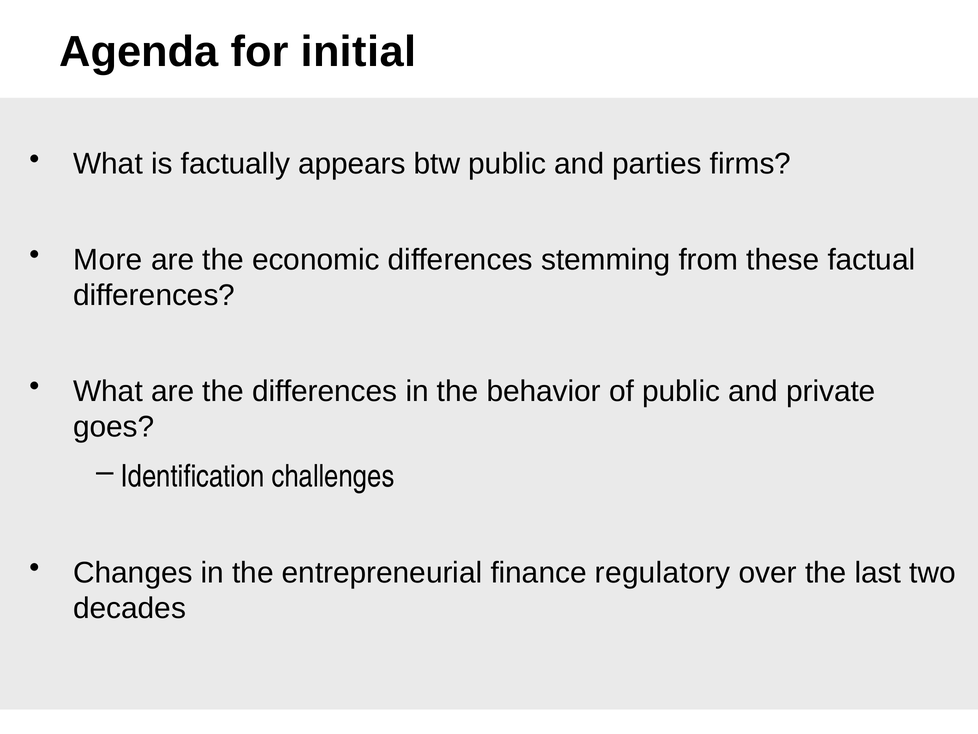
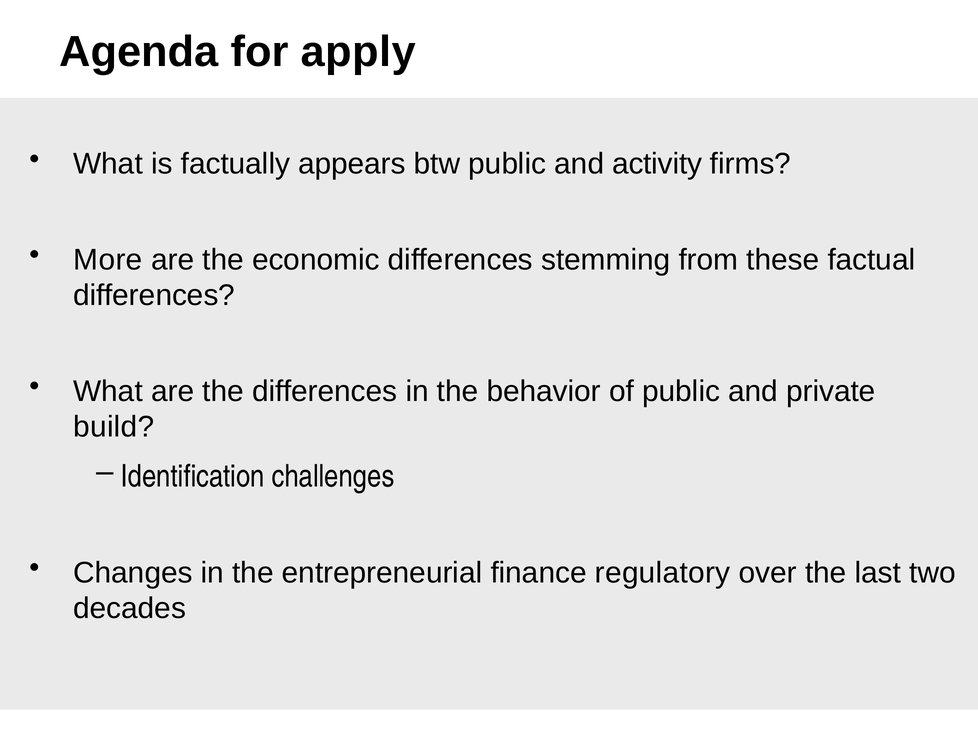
initial: initial -> apply (358, 52)
parties: parties -> activity (657, 164)
goes: goes -> build (114, 427)
